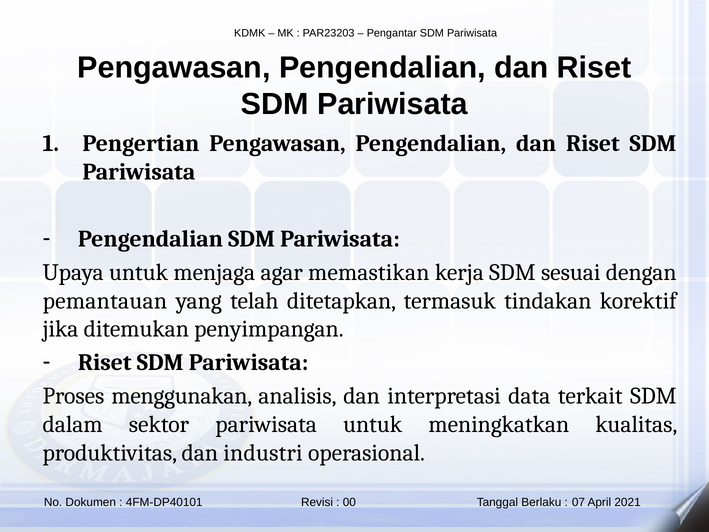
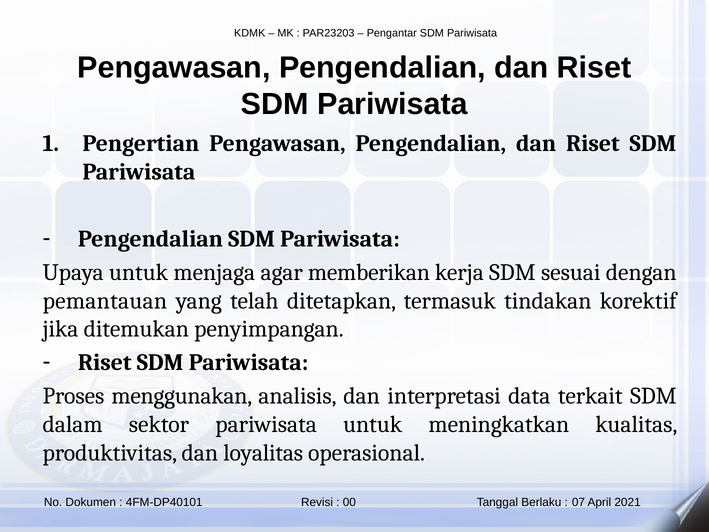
memastikan: memastikan -> memberikan (369, 272)
industri: industri -> loyalitas (263, 453)
